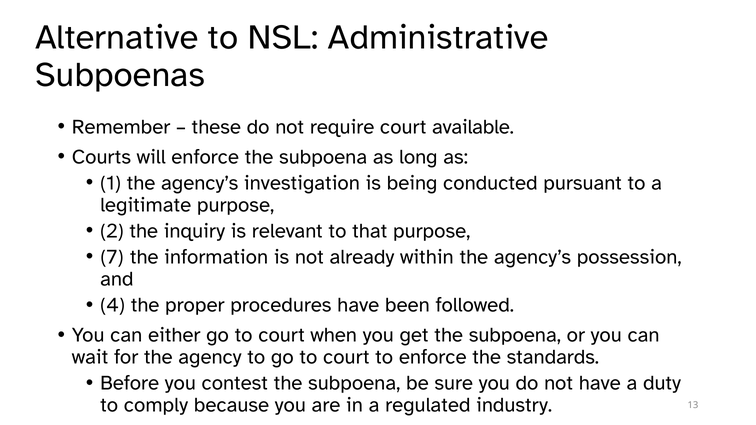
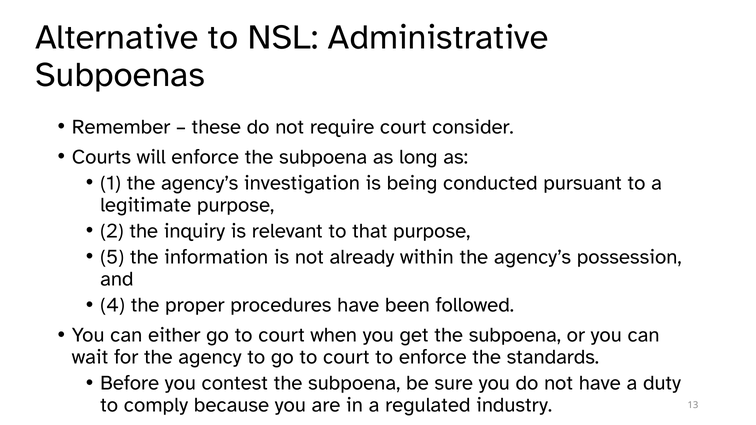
available: available -> consider (473, 127)
7: 7 -> 5 (112, 257)
